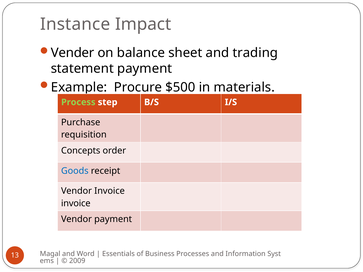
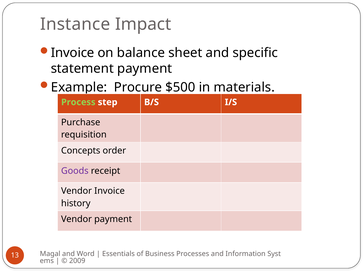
Vender: Vender -> Invoice (73, 53)
trading: trading -> specific (255, 53)
Goods colour: blue -> purple (75, 171)
invoice: invoice -> history (76, 203)
